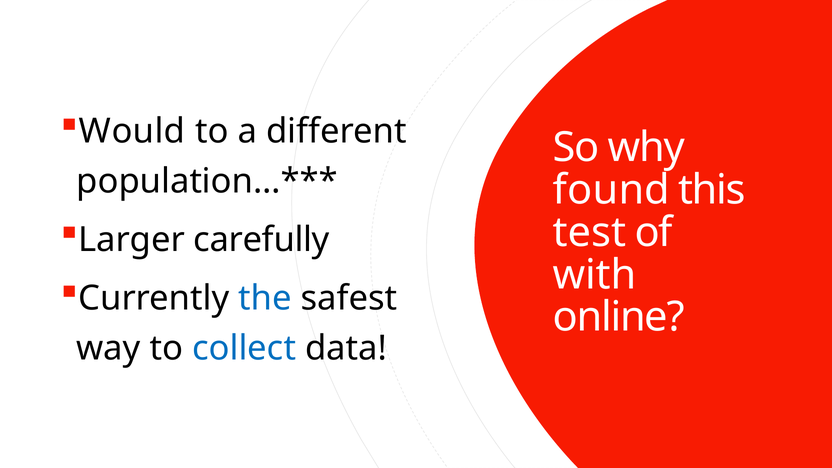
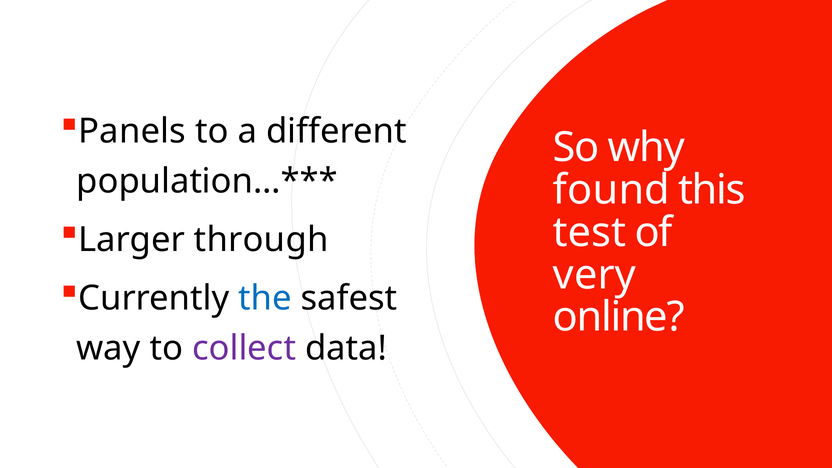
Would: Would -> Panels (132, 131)
carefully: carefully -> through (261, 240)
with: with -> very (595, 275)
collect colour: blue -> purple (244, 348)
